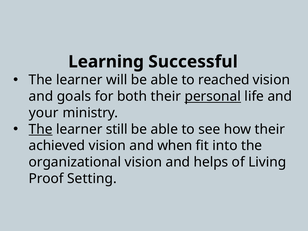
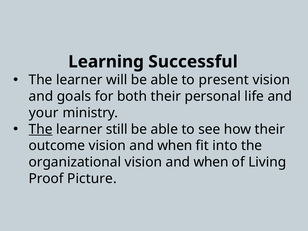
reached: reached -> present (224, 80)
personal underline: present -> none (213, 96)
achieved: achieved -> outcome (57, 146)
organizational vision and helps: helps -> when (211, 162)
Setting: Setting -> Picture (92, 179)
